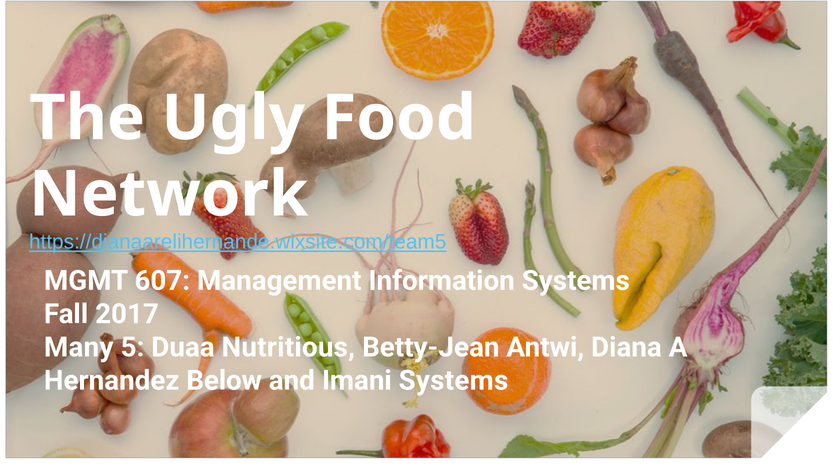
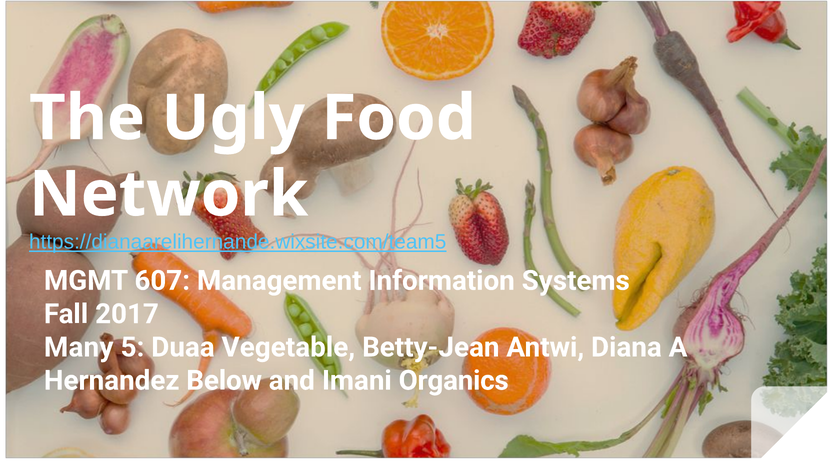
Nutritious: Nutritious -> Vegetable (288, 348)
Imani Systems: Systems -> Organics (454, 381)
